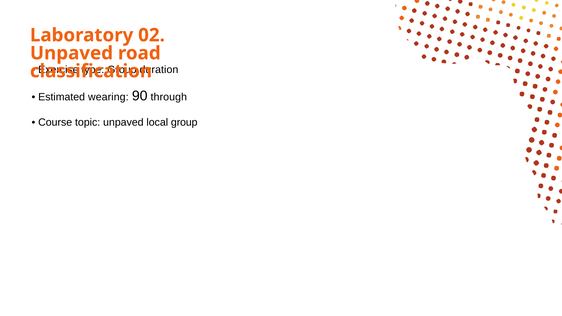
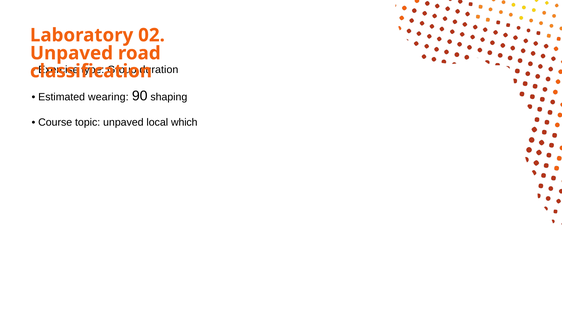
through: through -> shaping (169, 97)
local group: group -> which (184, 122)
